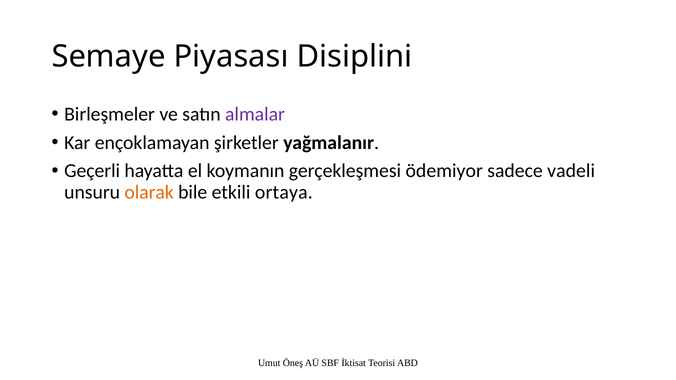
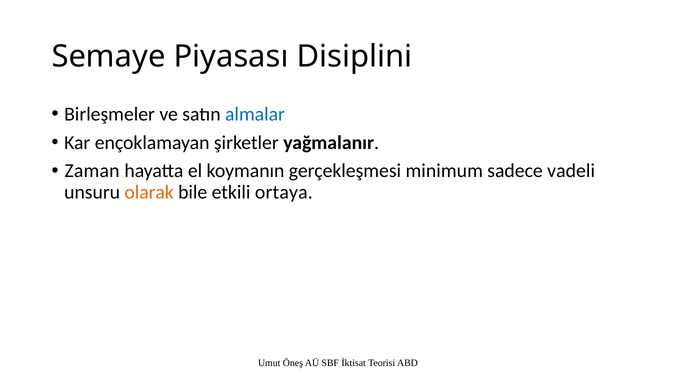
almalar colour: purple -> blue (255, 114)
Geçerli: Geçerli -> Zaman (92, 171)
ödemiyor: ödemiyor -> minimum (444, 171)
